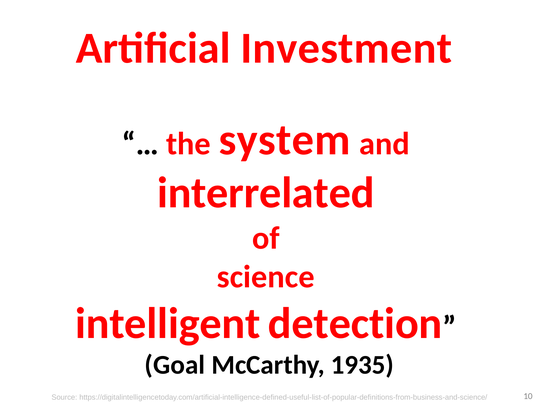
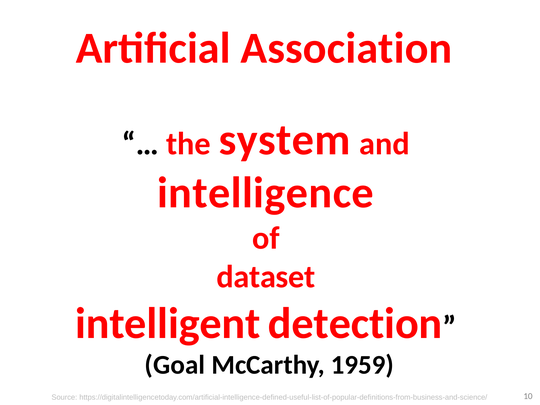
Investment: Investment -> Association (346, 48)
interrelated: interrelated -> intelligence (265, 193)
science: science -> dataset (266, 277)
1935: 1935 -> 1959 (363, 365)
